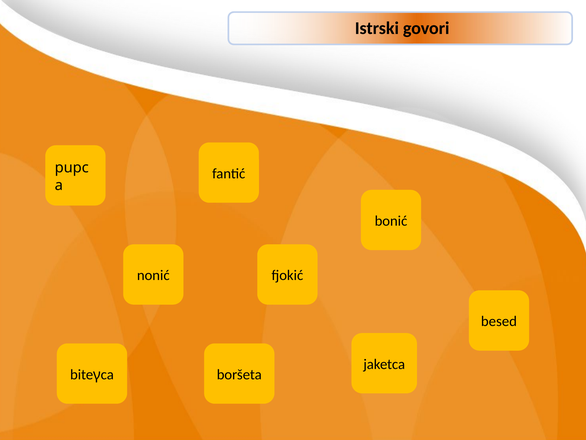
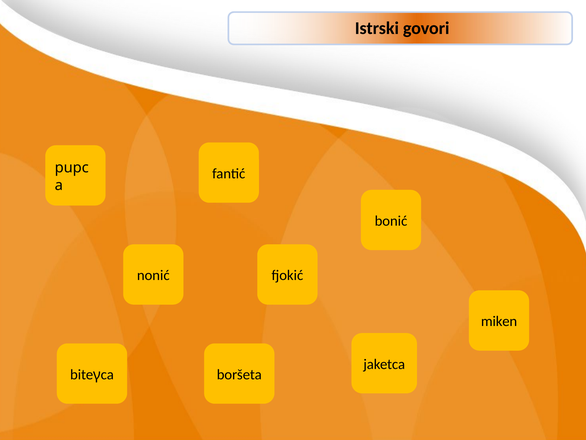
besed: besed -> miken (499, 321)
